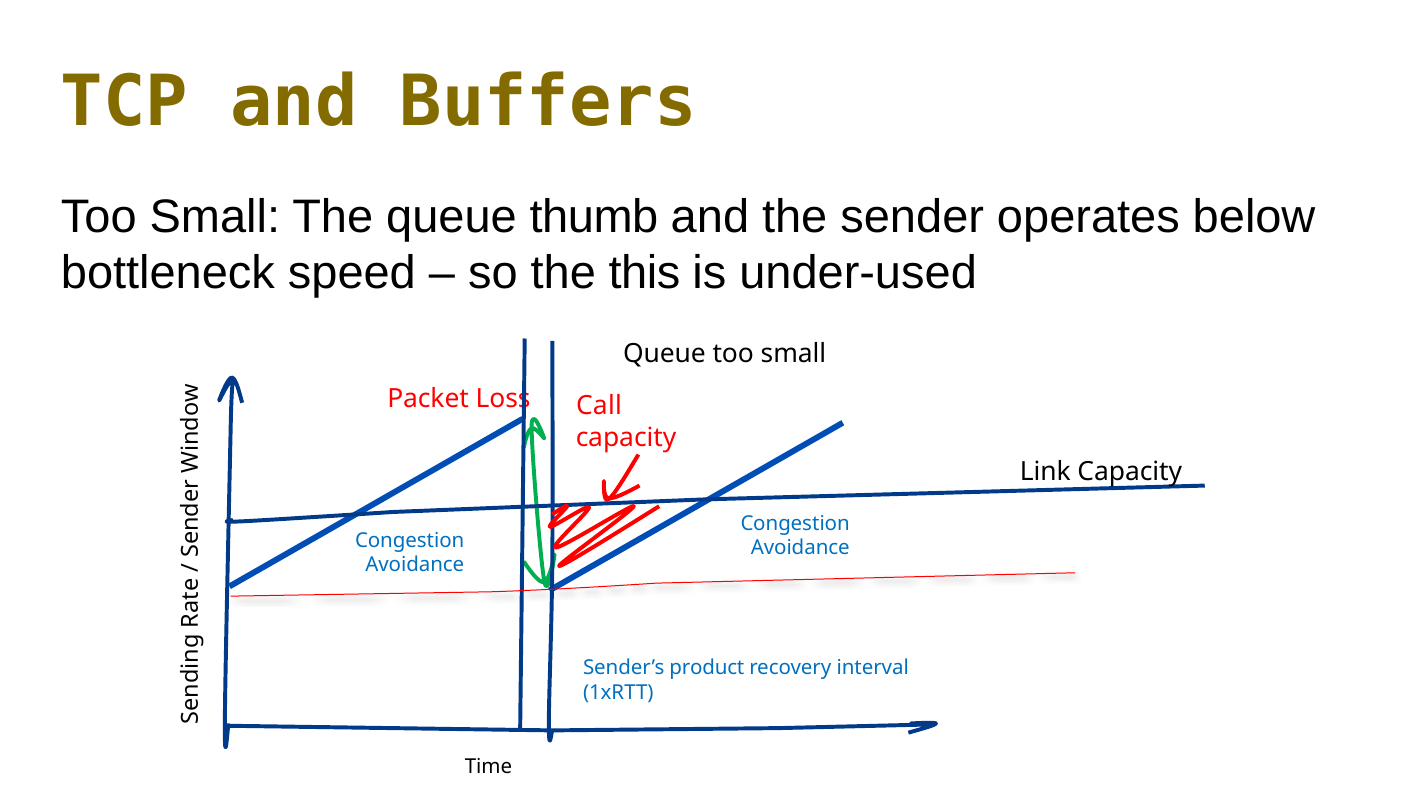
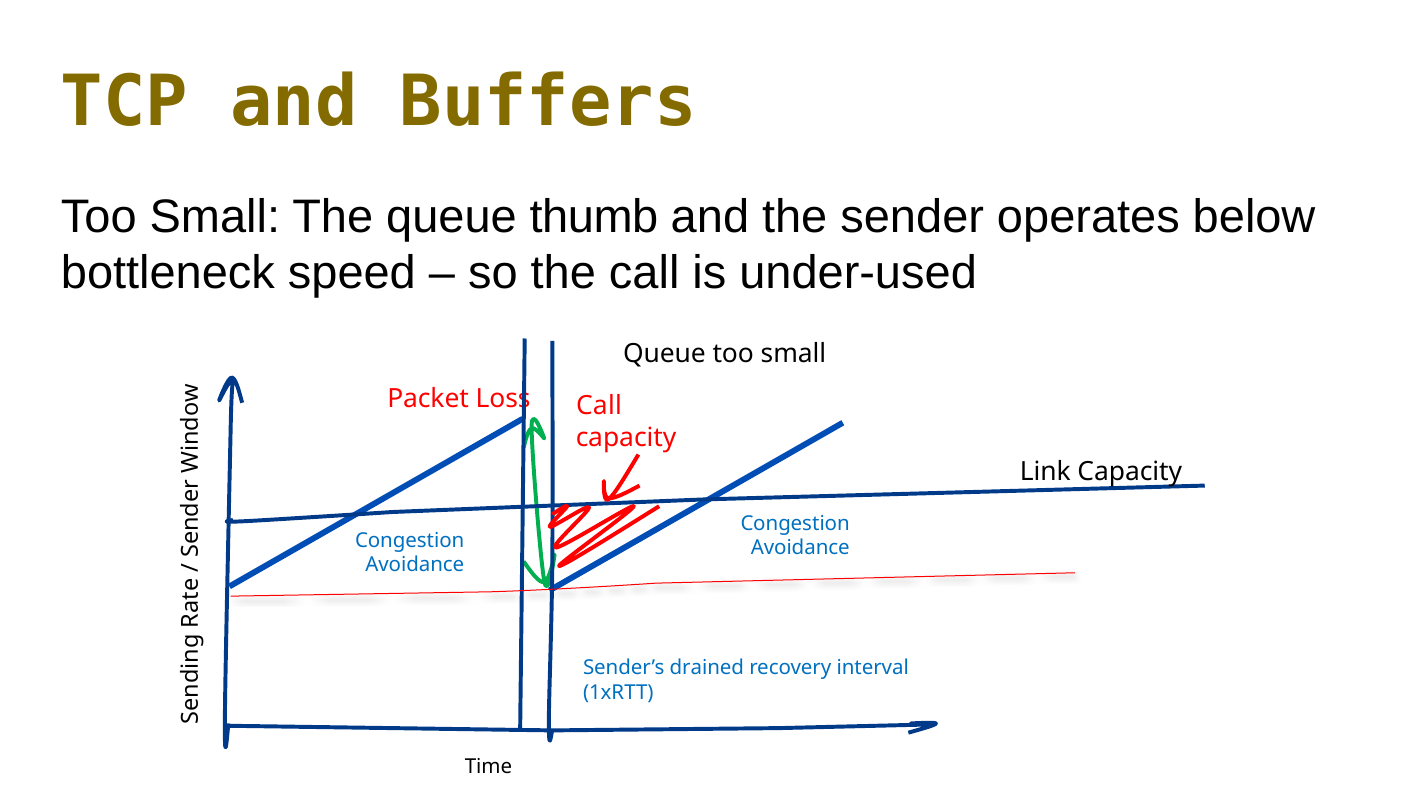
the this: this -> call (644, 273)
product: product -> drained (707, 667)
